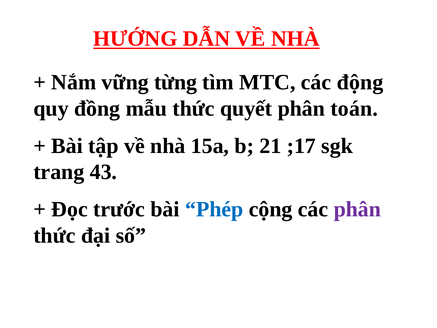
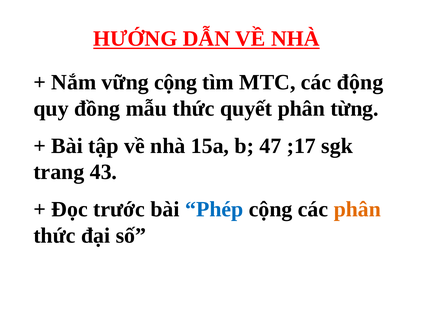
vững từng: từng -> cộng (176, 82)
toán: toán -> từng (354, 109)
21: 21 -> 47 (270, 146)
phân colour: purple -> orange (357, 209)
